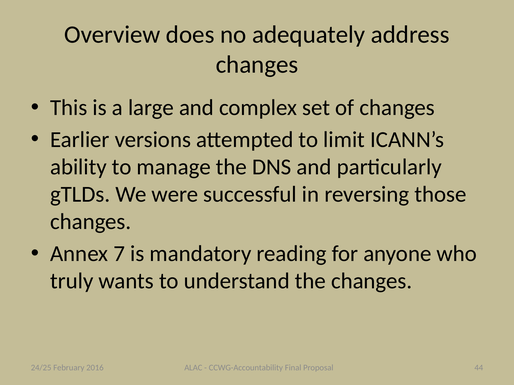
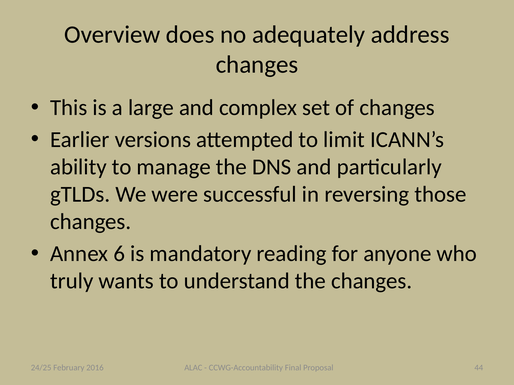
7: 7 -> 6 (119, 254)
